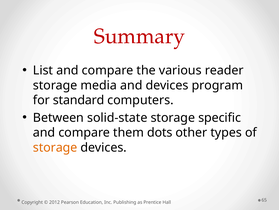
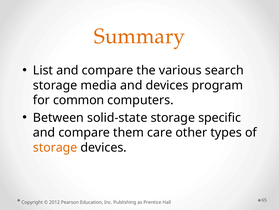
Summary colour: red -> orange (139, 36)
reader: reader -> search (224, 70)
standard: standard -> common (79, 100)
dots: dots -> care (160, 132)
